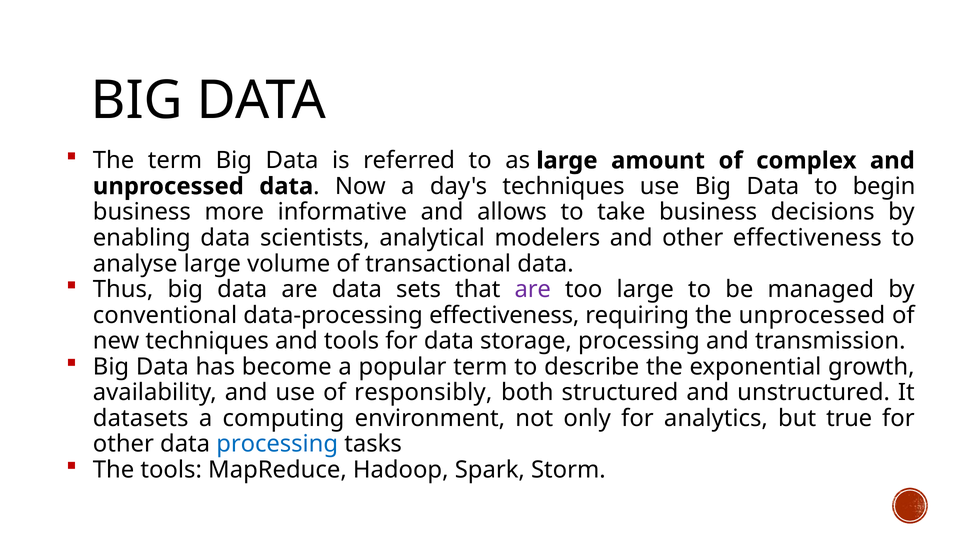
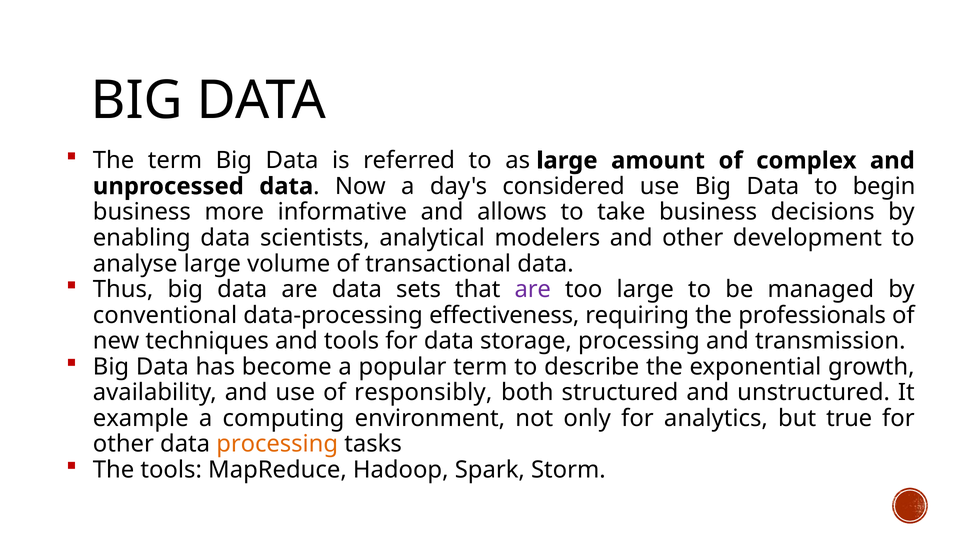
day's techniques: techniques -> considered (564, 186)
other effectiveness: effectiveness -> development (807, 238)
the unprocessed: unprocessed -> professionals (812, 315)
datasets: datasets -> example (141, 418)
processing colour: blue -> orange (277, 444)
